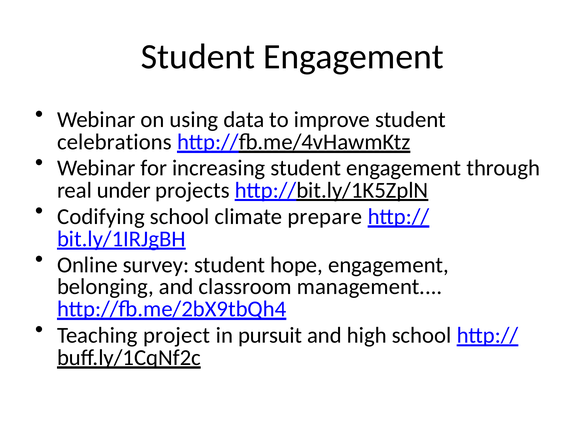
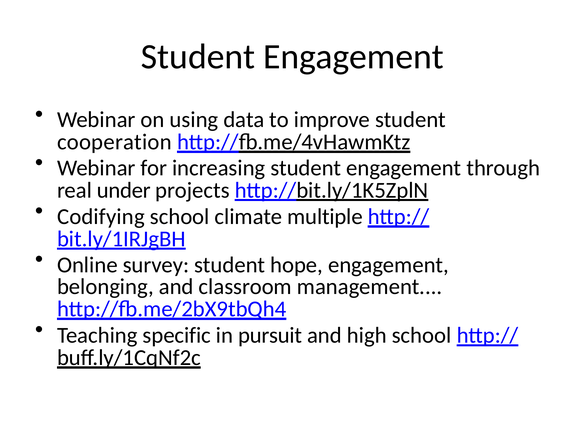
celebrations: celebrations -> cooperation (114, 142)
prepare: prepare -> multiple (325, 217)
project: project -> specific (177, 335)
